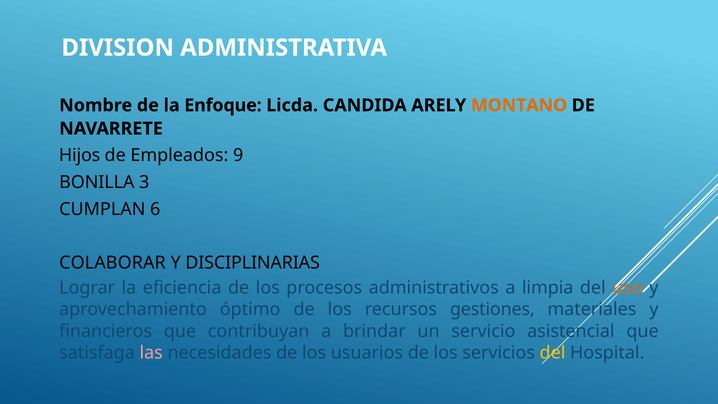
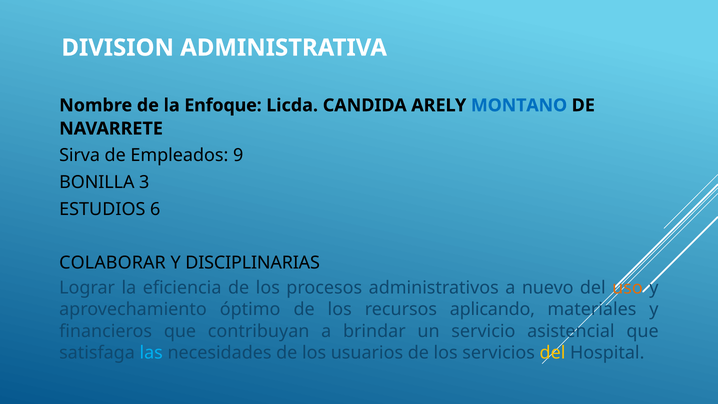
MONTANO colour: orange -> blue (519, 105)
Hijos: Hijos -> Sirva (80, 155)
CUMPLAN: CUMPLAN -> ESTUDIOS (102, 209)
limpia: limpia -> nuevo (548, 288)
gestiones: gestiones -> aplicando (492, 309)
las colour: pink -> light blue (151, 353)
